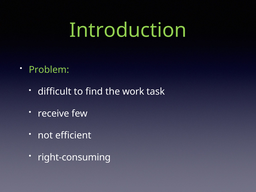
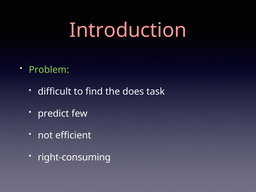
Introduction colour: light green -> pink (128, 30)
work: work -> does (133, 92)
receive: receive -> predict (53, 114)
